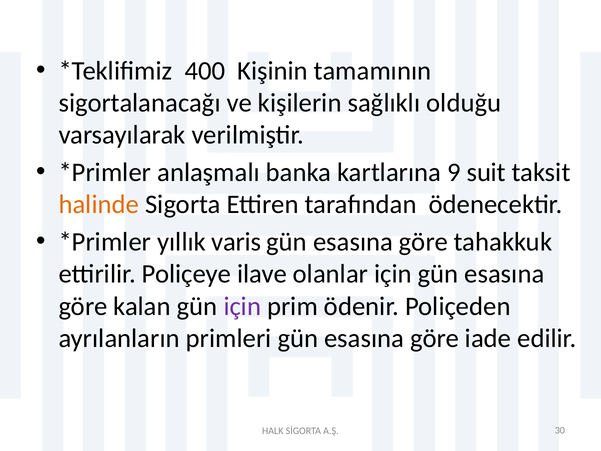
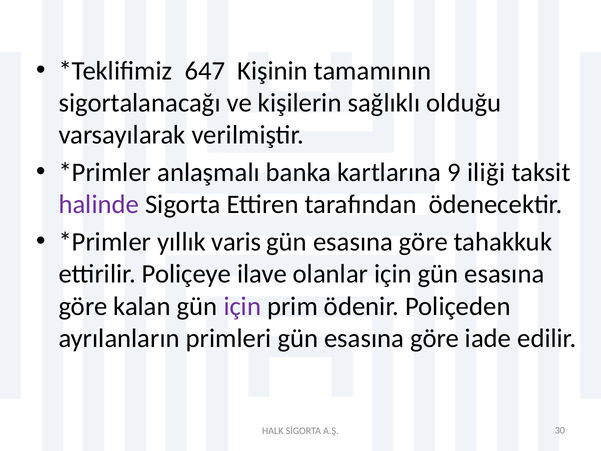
400: 400 -> 647 (205, 71)
suit: suit -> iliği (486, 172)
halinde colour: orange -> purple (99, 204)
